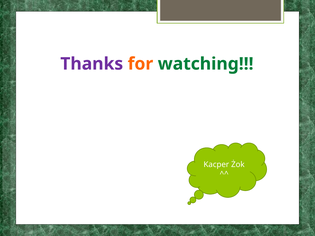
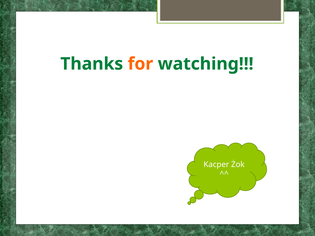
Thanks colour: purple -> green (92, 64)
